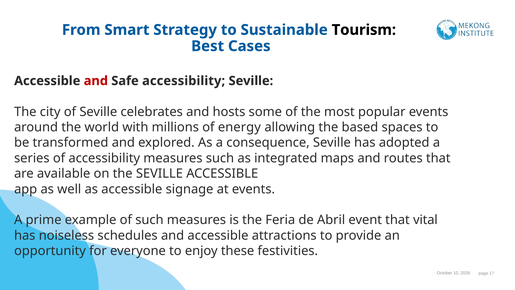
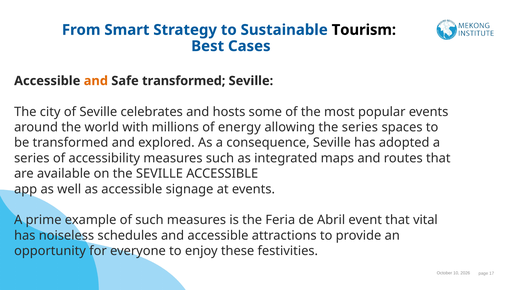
and colour: red -> orange (96, 81)
Safe accessibility: accessibility -> transformed (184, 81)
the based: based -> series (360, 127)
